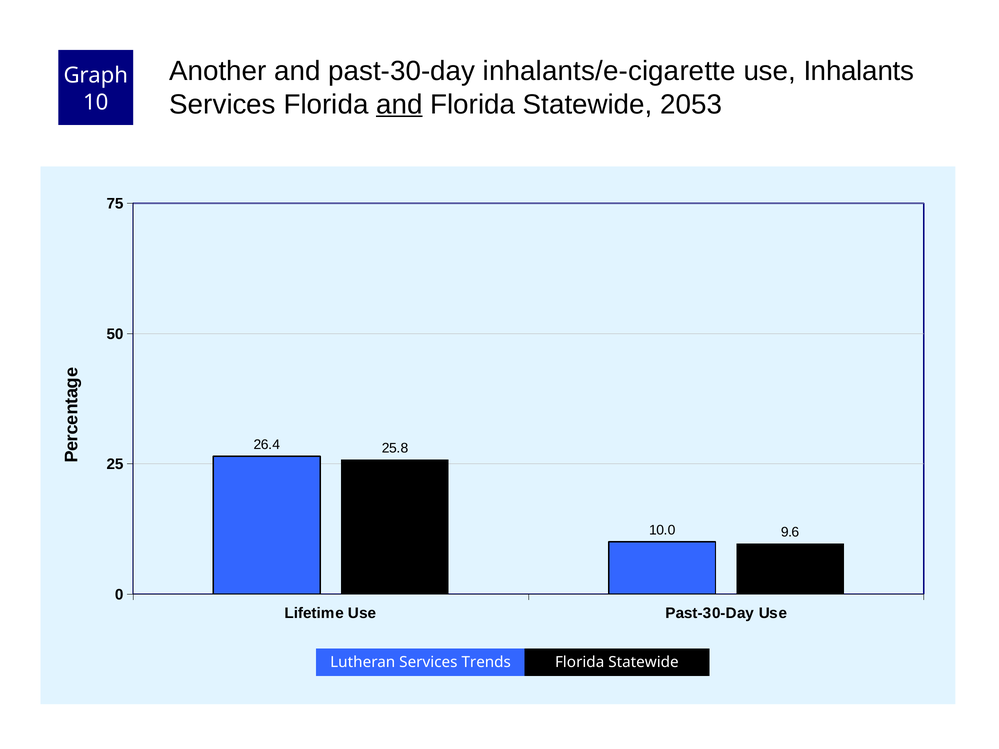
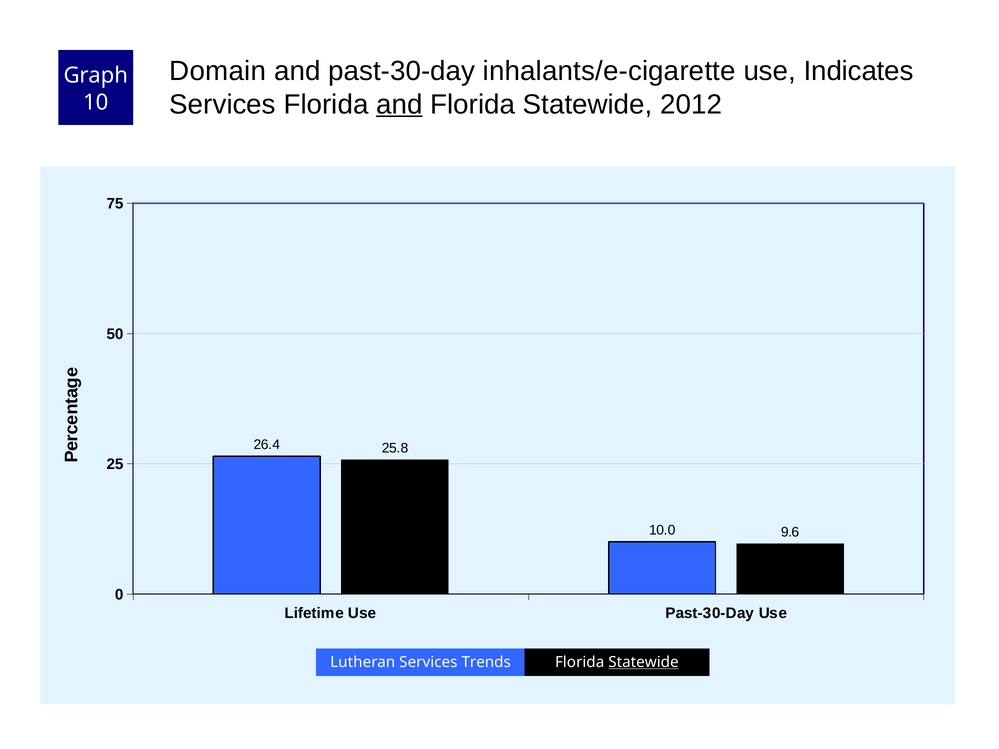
Another: Another -> Domain (218, 71)
Inhalants: Inhalants -> Indicates (859, 71)
2053: 2053 -> 2012 (691, 104)
Statewide underline: none -> present (643, 662)
